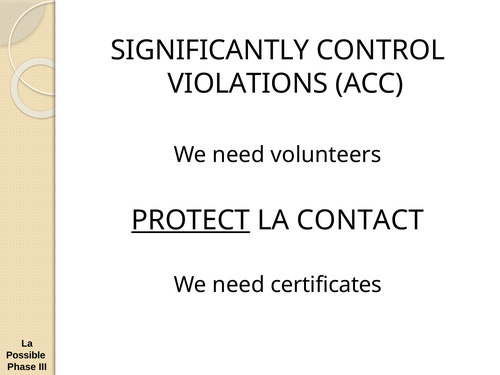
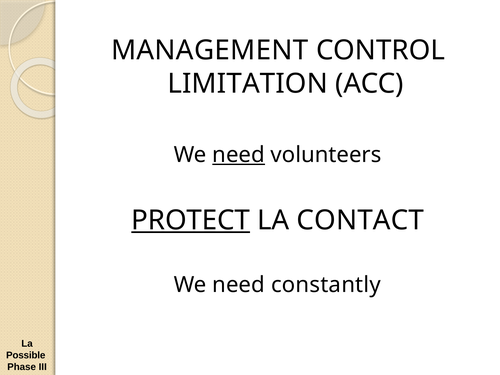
SIGNIFICANTLY: SIGNIFICANTLY -> MANAGEMENT (210, 50)
VIOLATIONS: VIOLATIONS -> LIMITATION (248, 84)
need underline: none -> present (239, 155)
certificates: certificates -> constantly (326, 285)
